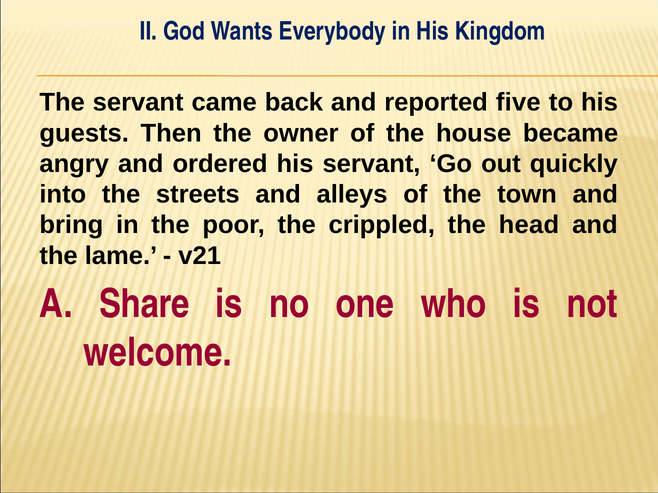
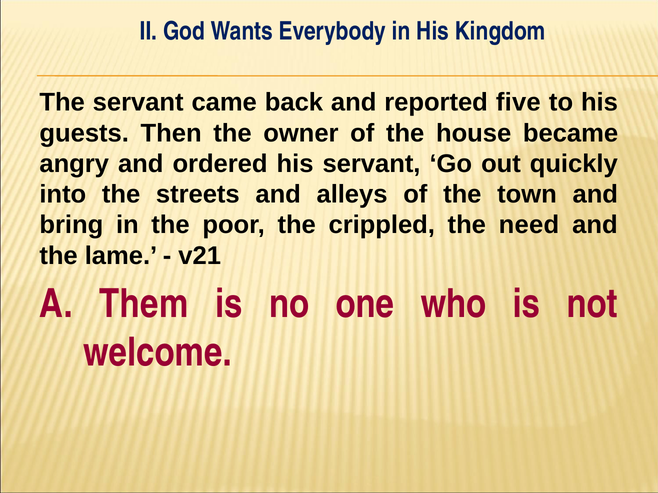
head: head -> need (529, 225)
Share: Share -> Them (144, 304)
